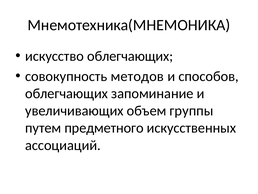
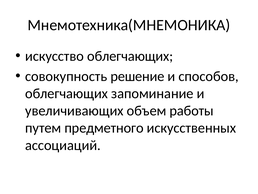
методов: методов -> решение (137, 76)
группы: группы -> работы (192, 110)
